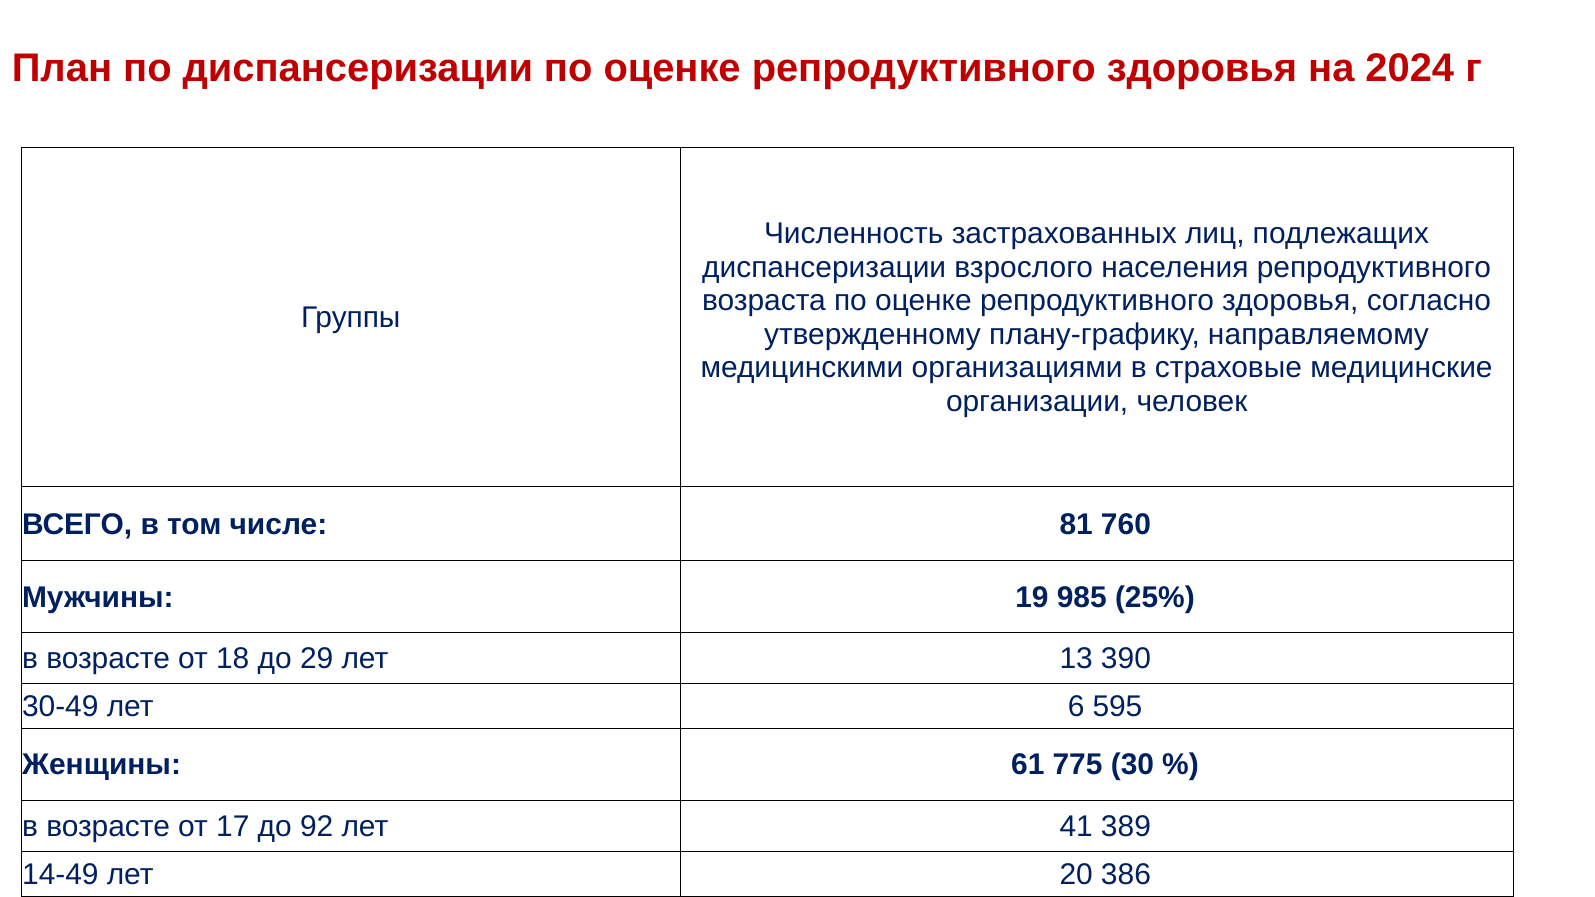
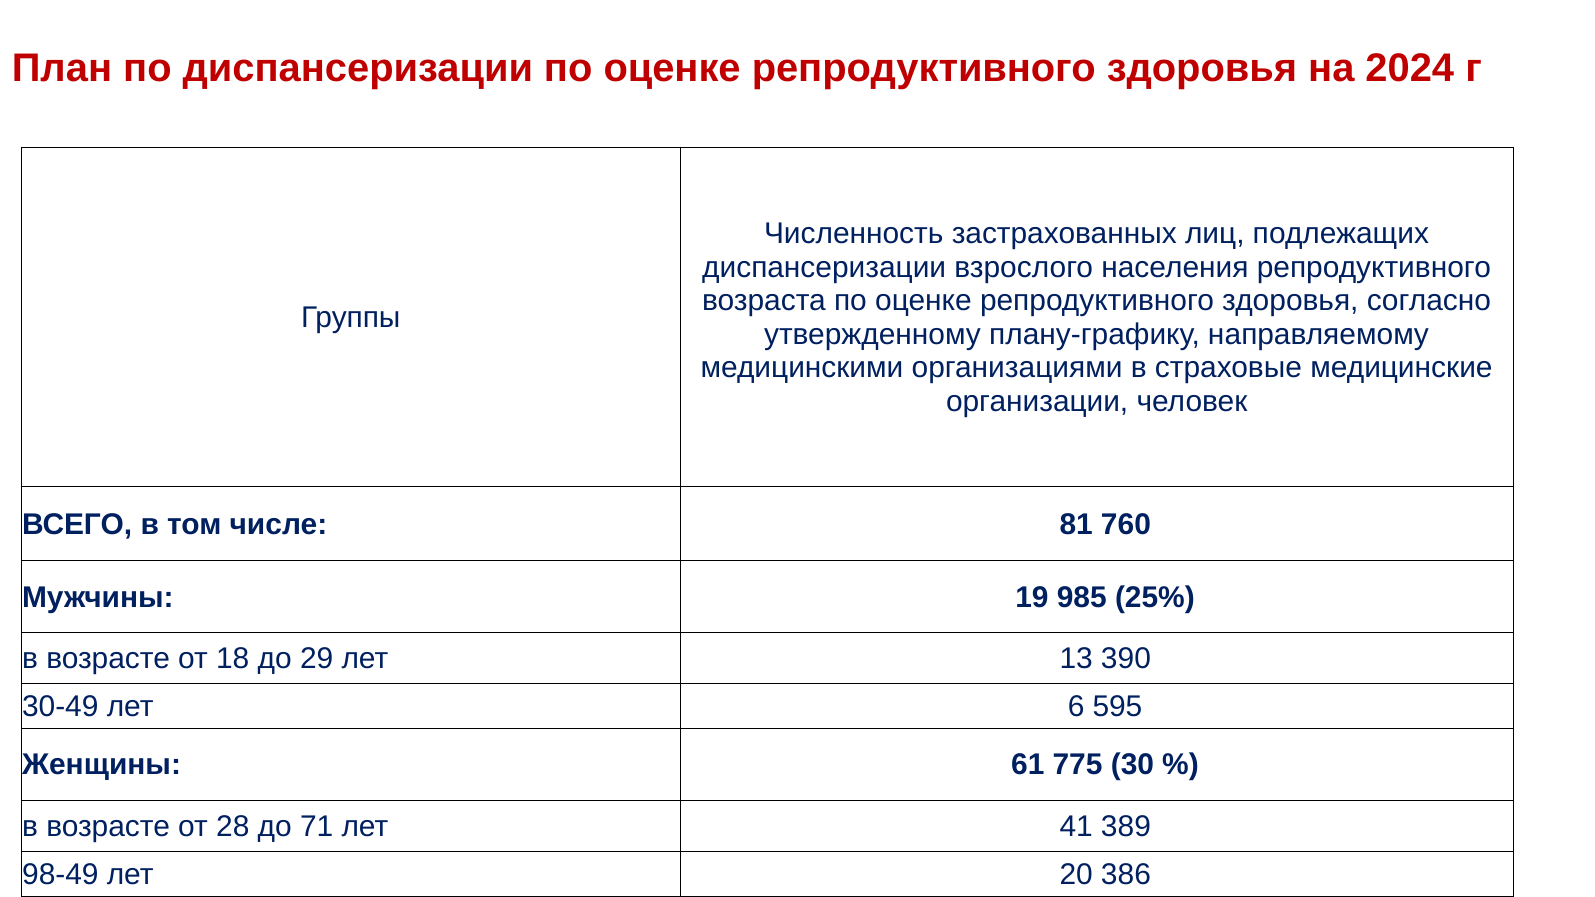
17: 17 -> 28 (233, 827)
92: 92 -> 71 (317, 827)
14-49: 14-49 -> 98-49 (60, 875)
